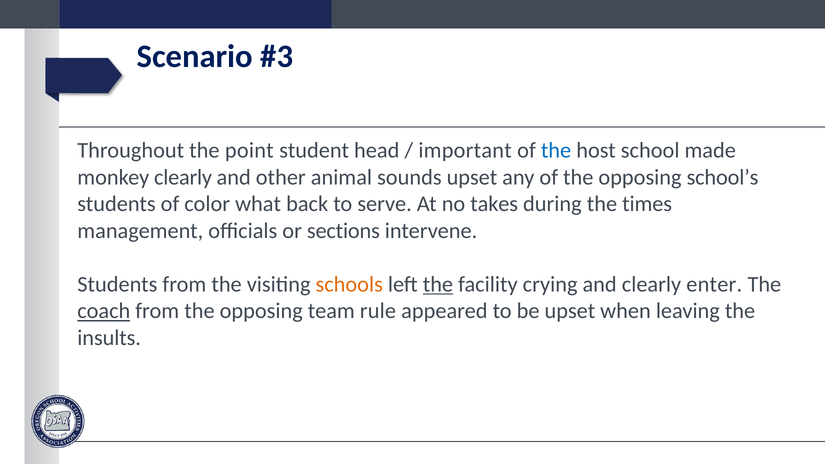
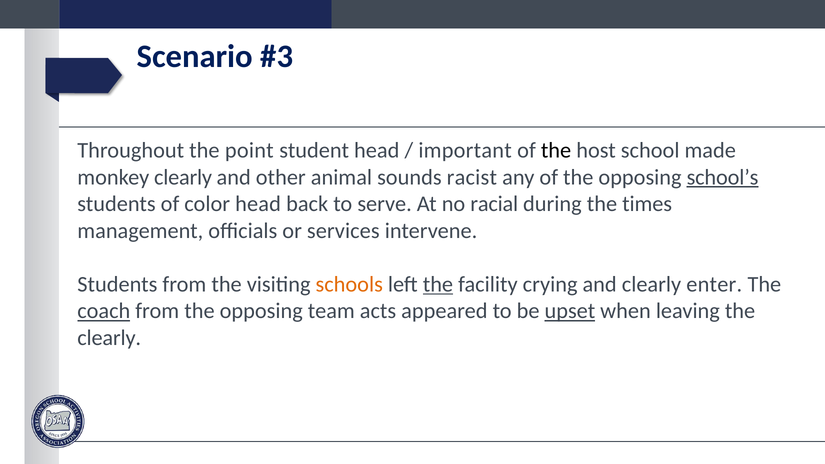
the colour: blue -> black (556, 150)
sounds upset: upset -> racist (472, 177)
school’s underline: none -> present (723, 177)
color what: what -> head (258, 204)
takes: takes -> racial (494, 204)
sections: sections -> services (343, 231)
rule: rule -> acts (378, 311)
upset underline: none -> present (570, 311)
insults: insults -> clearly (109, 338)
